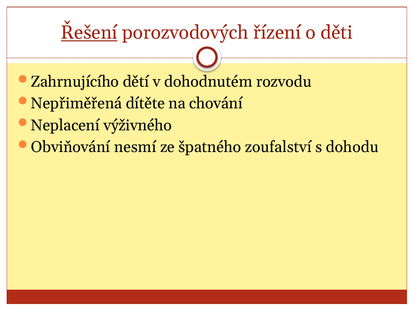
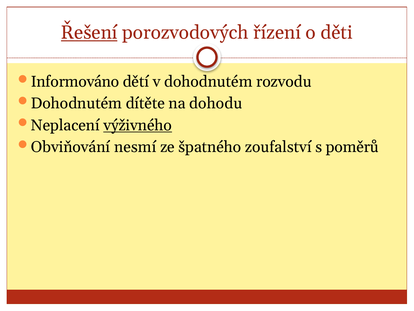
Zahrnujícího: Zahrnujícího -> Informováno (75, 82)
Nepřiměřená: Nepřiměřená -> Dohodnutém (76, 103)
chování: chování -> dohodu (216, 103)
výživného underline: none -> present (138, 125)
dohodu: dohodu -> poměrů (352, 147)
